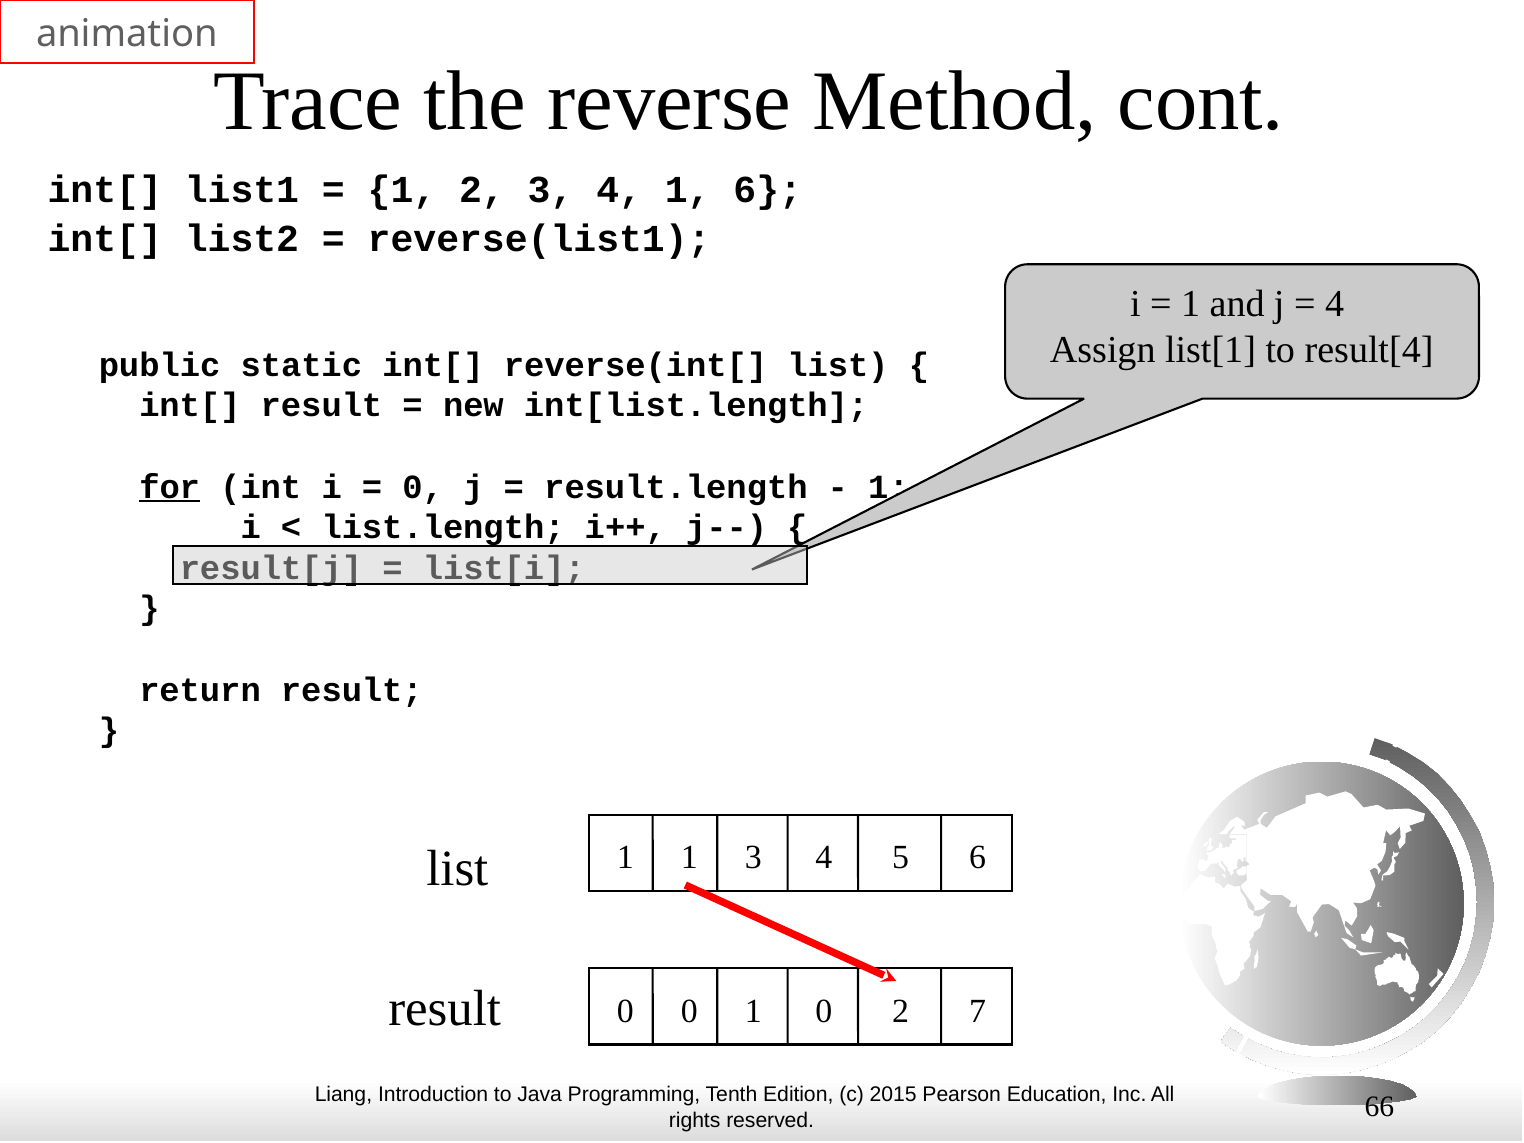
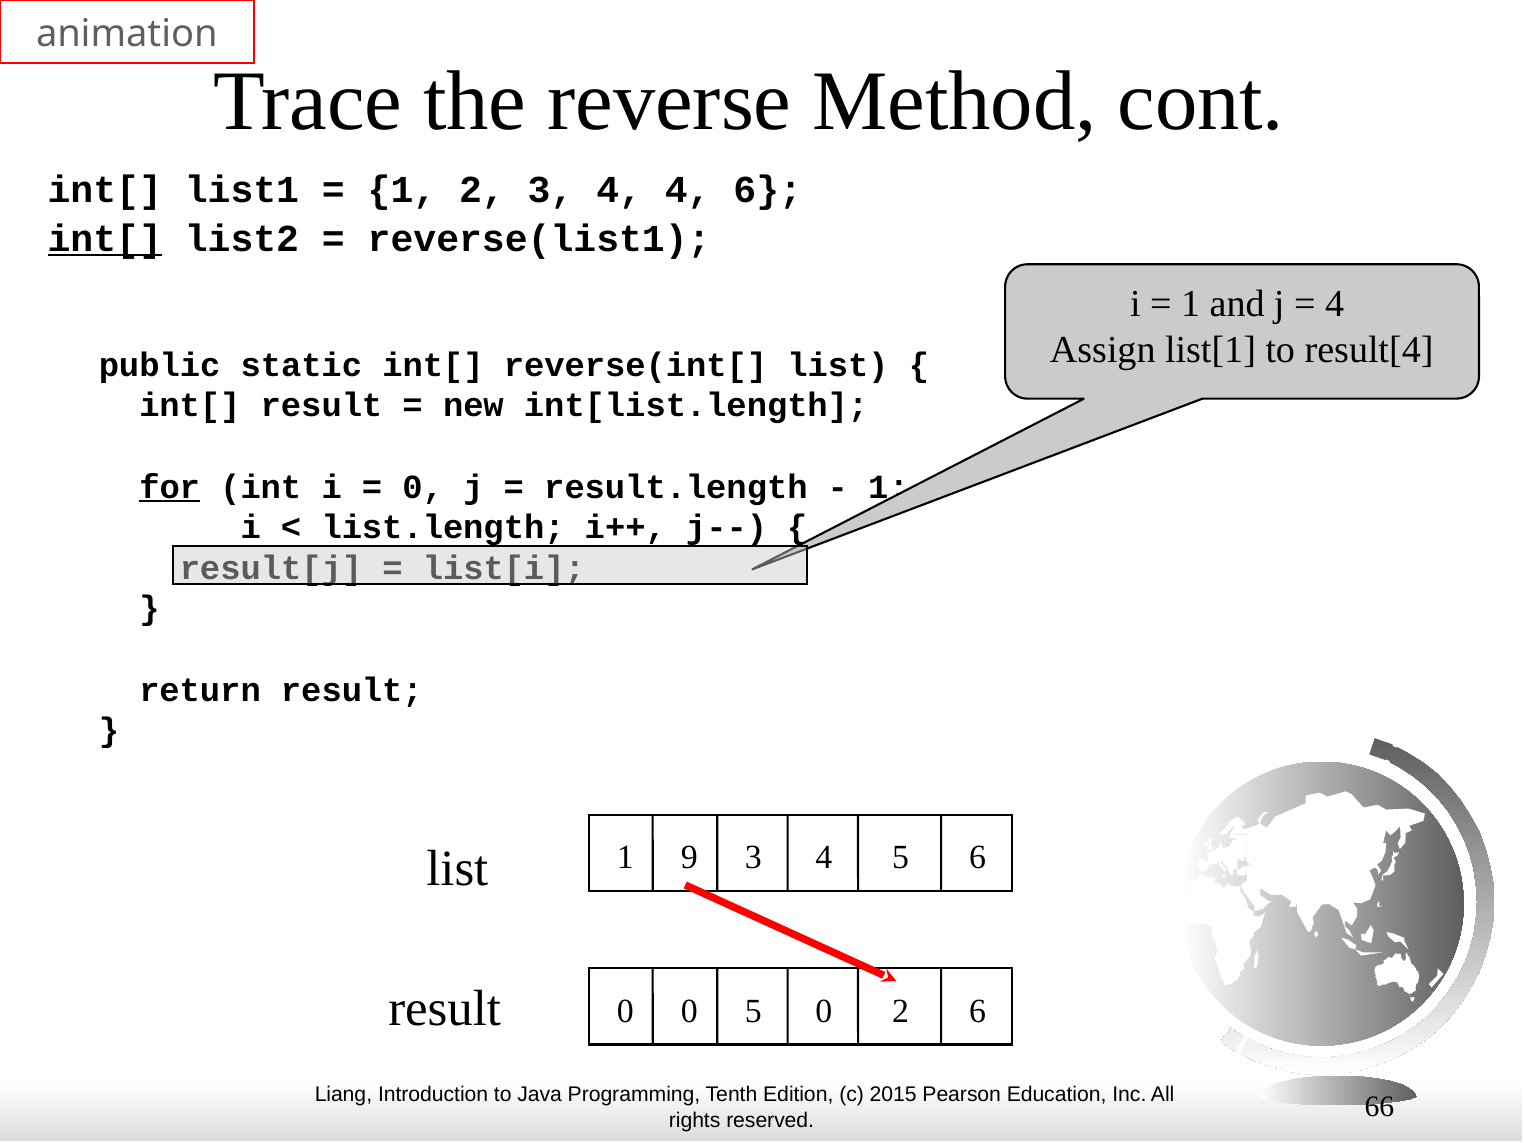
4 1: 1 -> 4 (688, 190)
int[ underline: none -> present (105, 239)
1 1: 1 -> 9 (689, 858)
0 1: 1 -> 5 (753, 1012)
2 7: 7 -> 6 (978, 1012)
